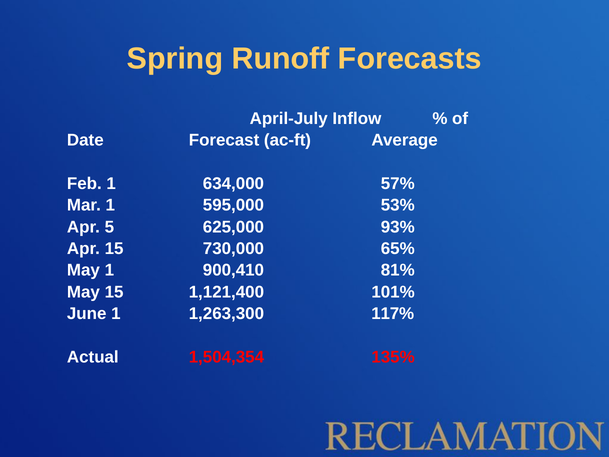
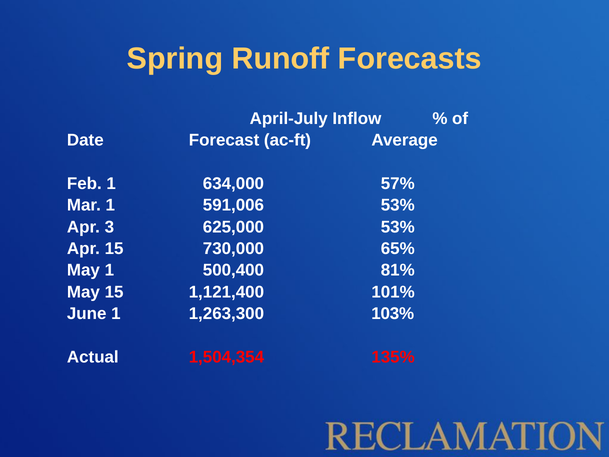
595,000: 595,000 -> 591,006 (233, 205)
5: 5 -> 3 (109, 227)
625,000 93%: 93% -> 53% (398, 227)
900,410: 900,410 -> 500,400 (233, 270)
117%: 117% -> 103% (393, 314)
